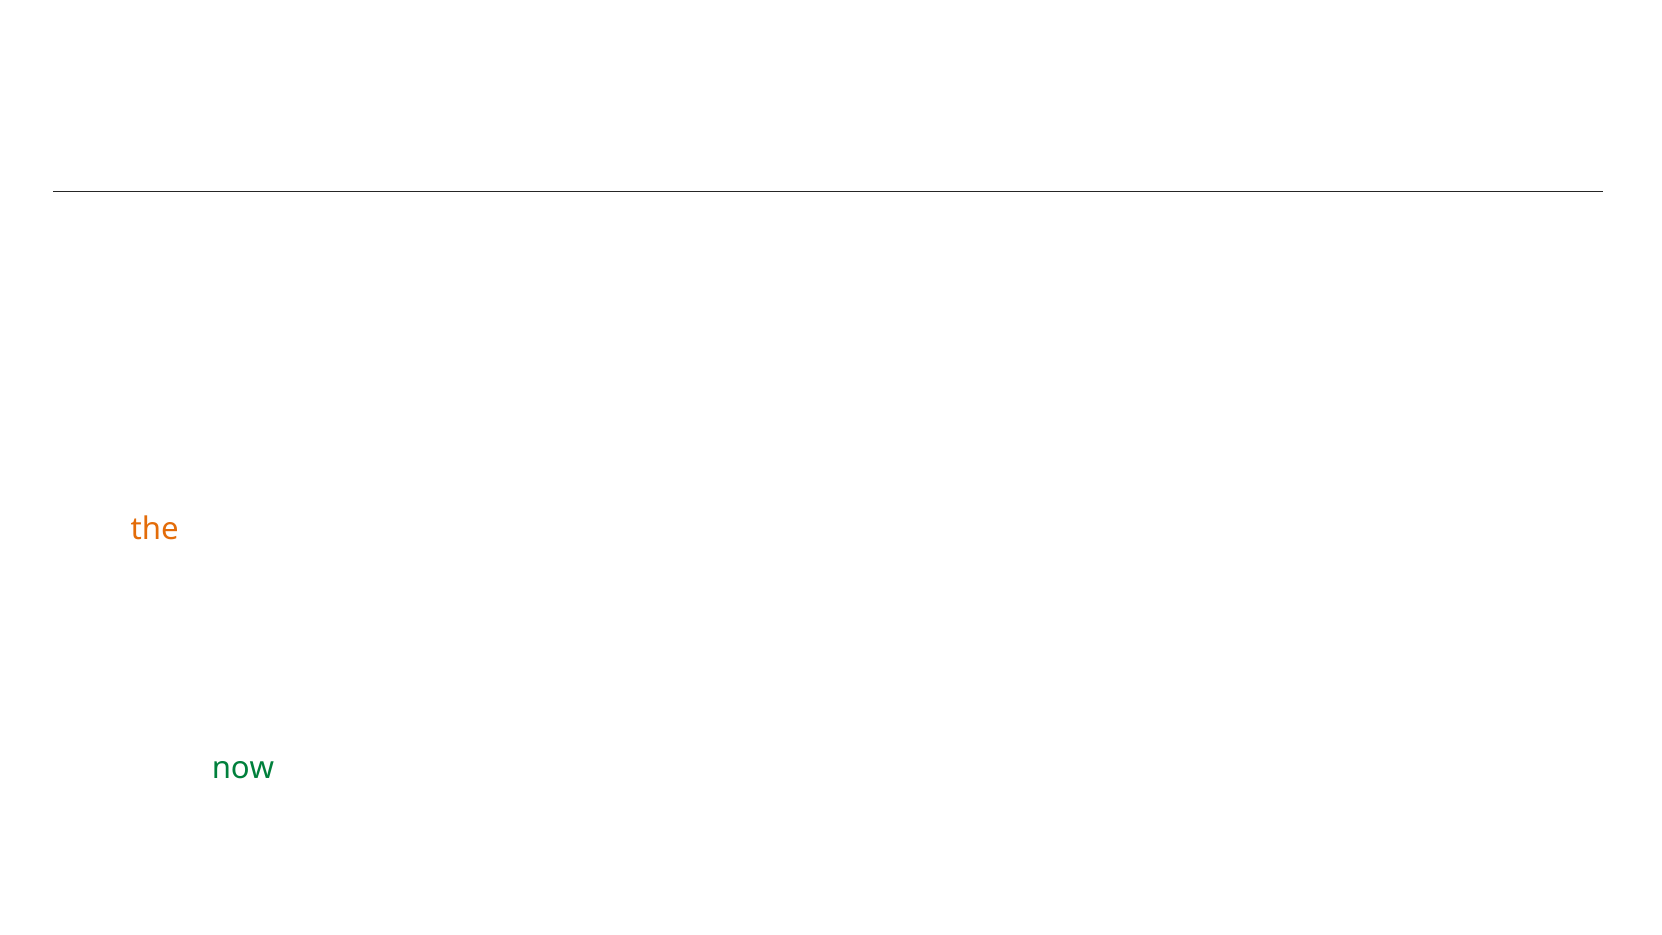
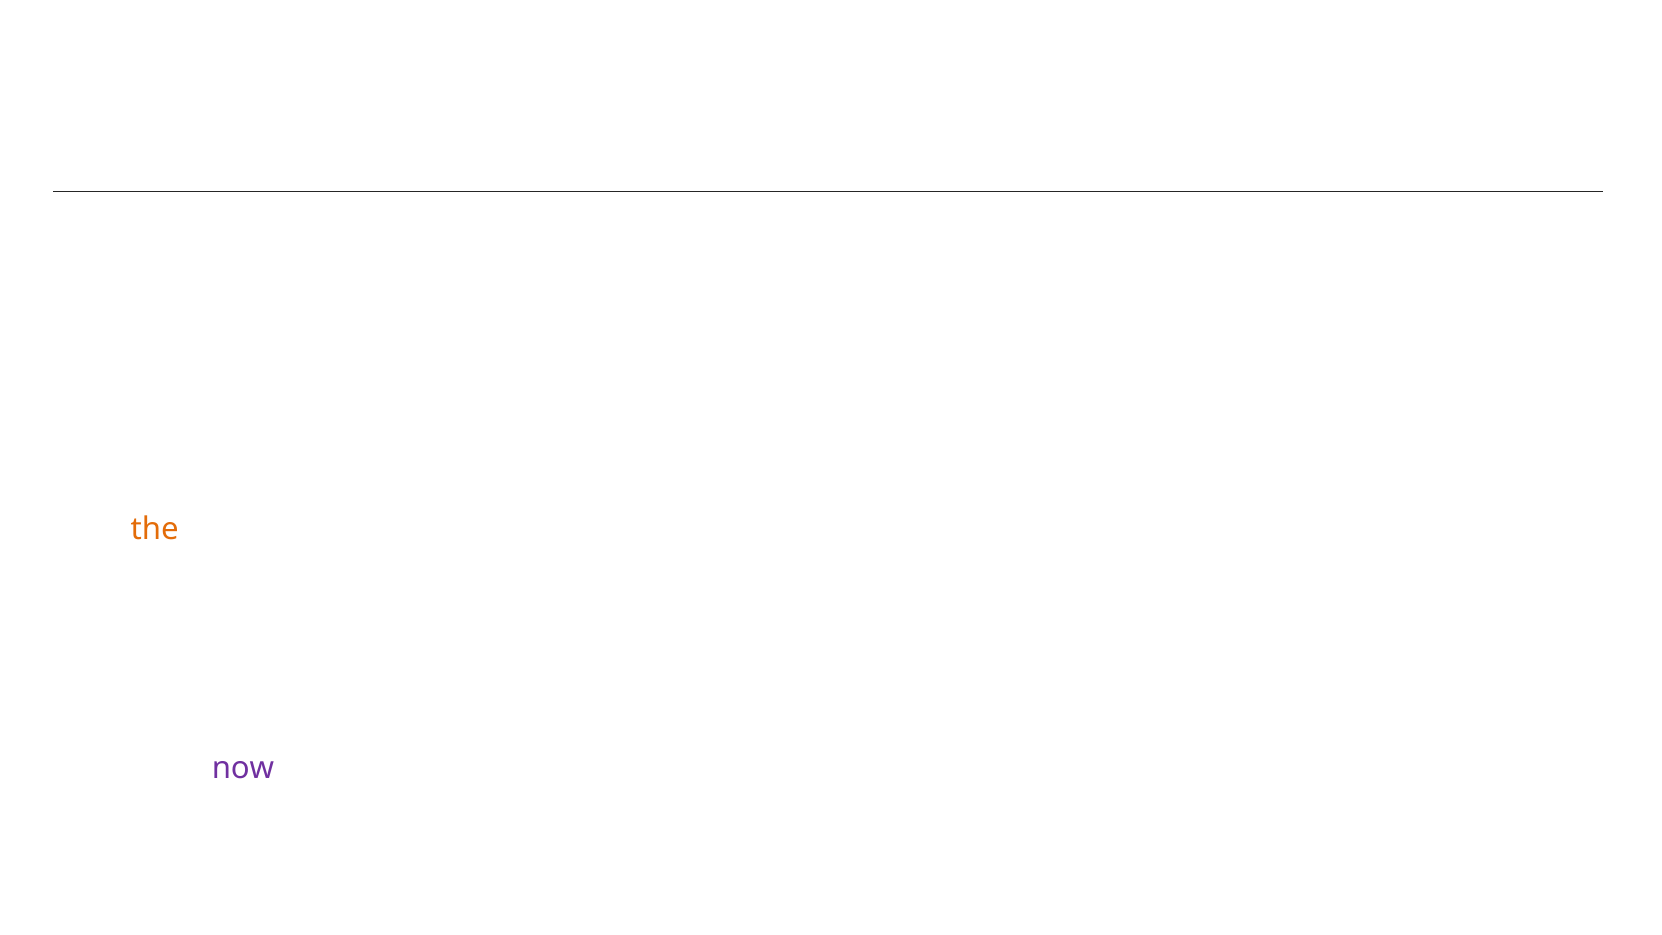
now colour: green -> purple (243, 768)
